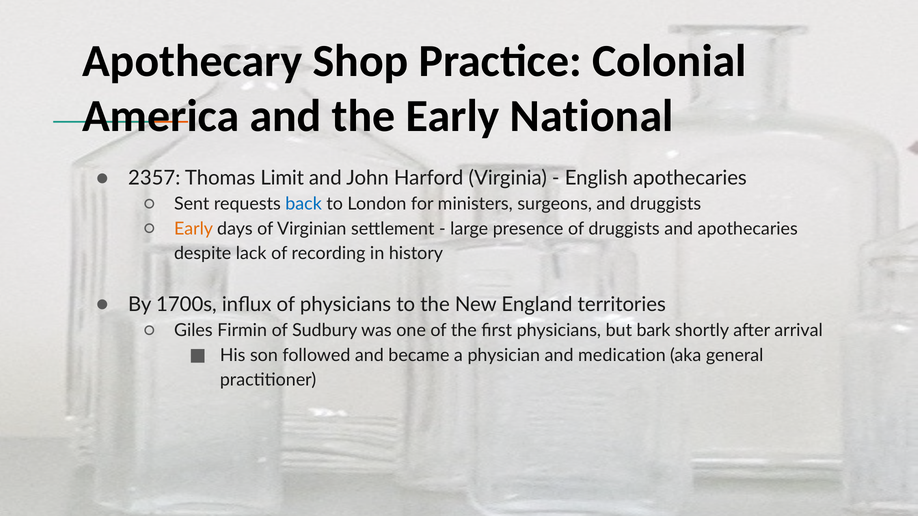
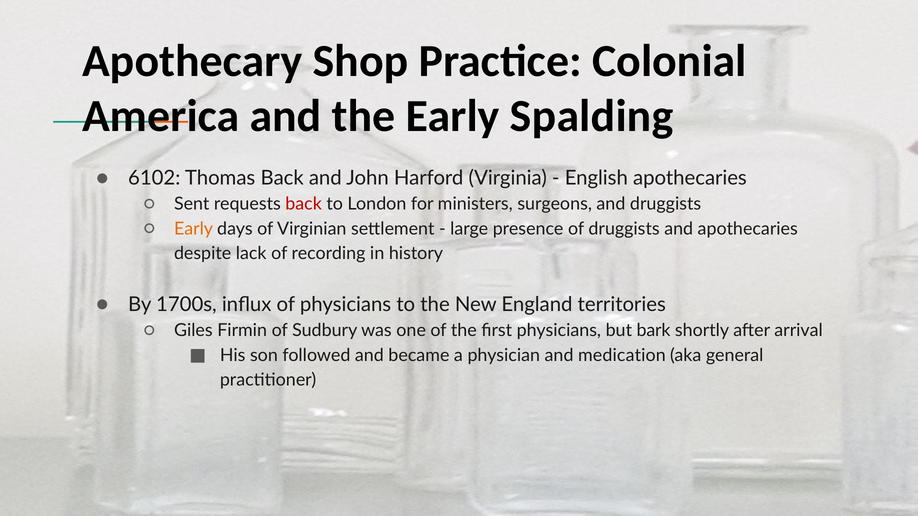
National: National -> Spalding (592, 116)
2357: 2357 -> 6102 (154, 178)
Thomas Limit: Limit -> Back (282, 178)
back colour: blue -> red (304, 204)
